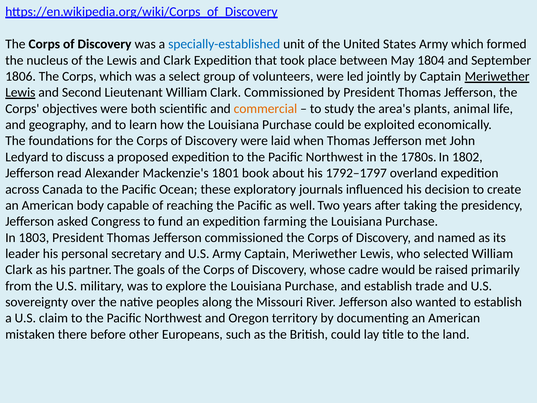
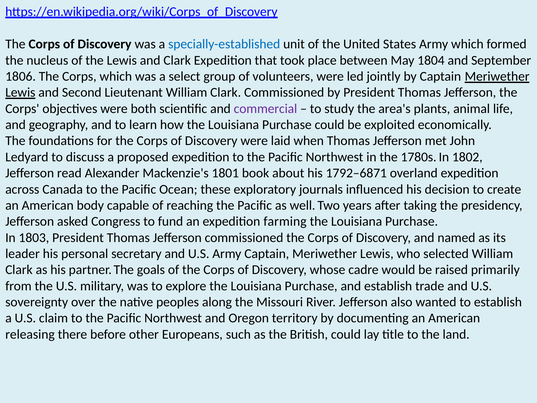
commercial colour: orange -> purple (265, 109)
1792–1797: 1792–1797 -> 1792–6871 (356, 173)
mistaken: mistaken -> releasing (30, 334)
